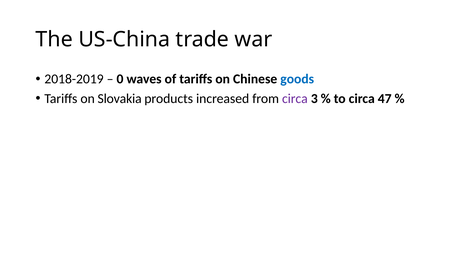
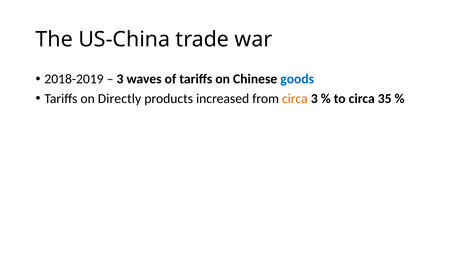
0: 0 -> 3 (120, 79)
Slovakia: Slovakia -> Directly (119, 99)
circa colour: purple -> orange (295, 99)
47: 47 -> 35 (385, 99)
